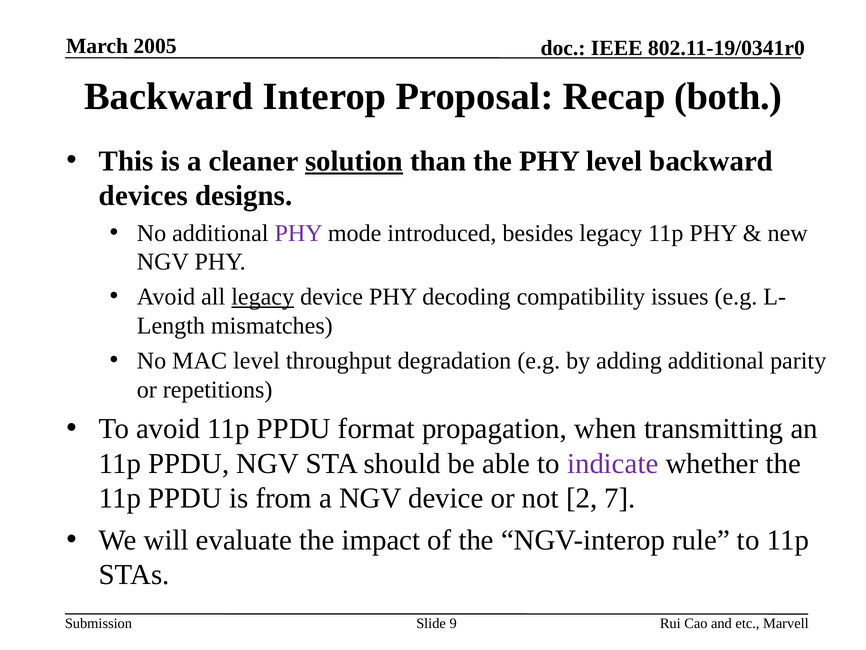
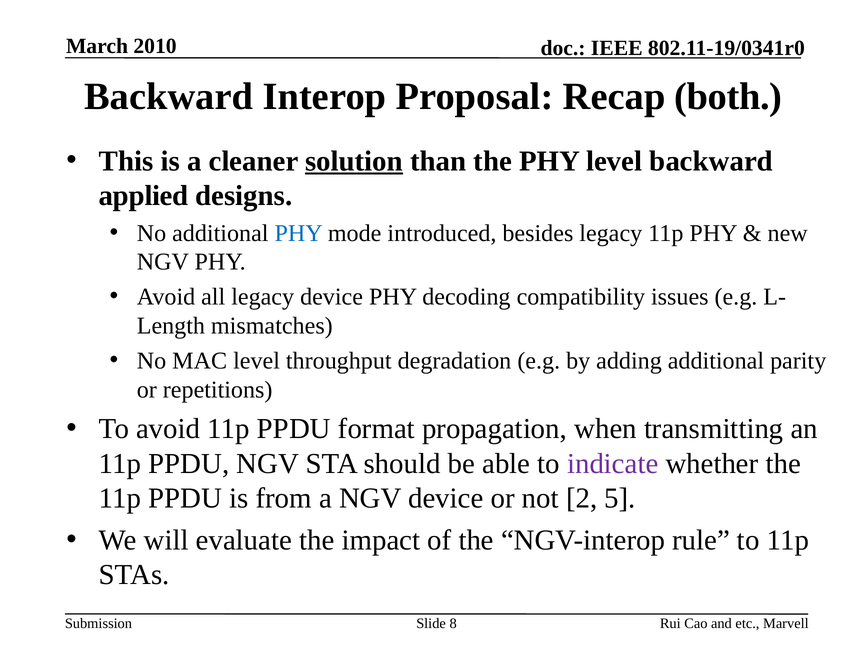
2005: 2005 -> 2010 (155, 46)
devices: devices -> applied (144, 195)
PHY colour: purple -> blue (299, 233)
legacy underline: present -> none (263, 297)
7: 7 -> 5 (620, 498)
9: 9 -> 8 (453, 623)
